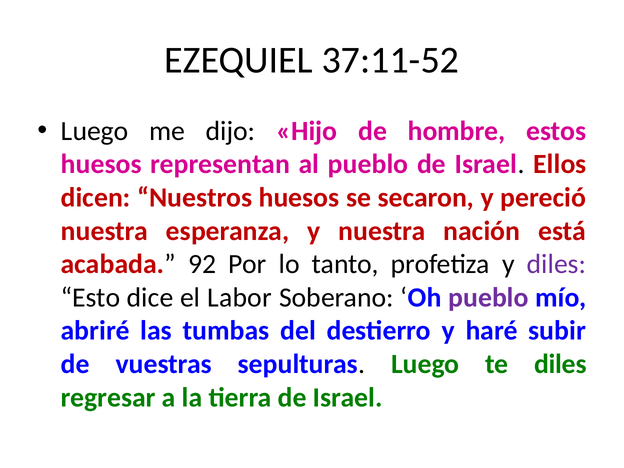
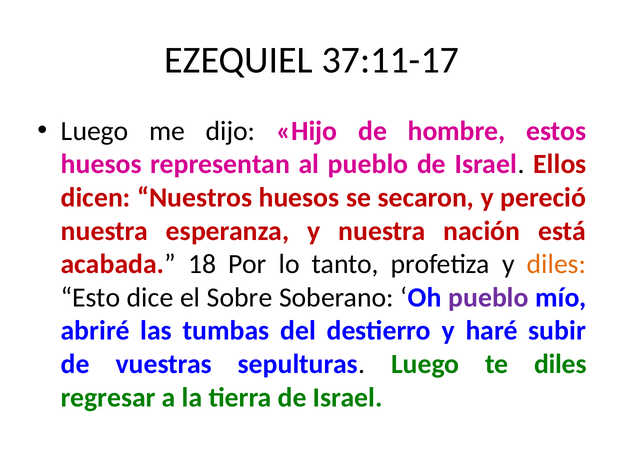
37:11-52: 37:11-52 -> 37:11-17 (390, 60)
92: 92 -> 18 (202, 264)
diles colour: purple -> orange (556, 264)
Labor: Labor -> Sobre (240, 297)
